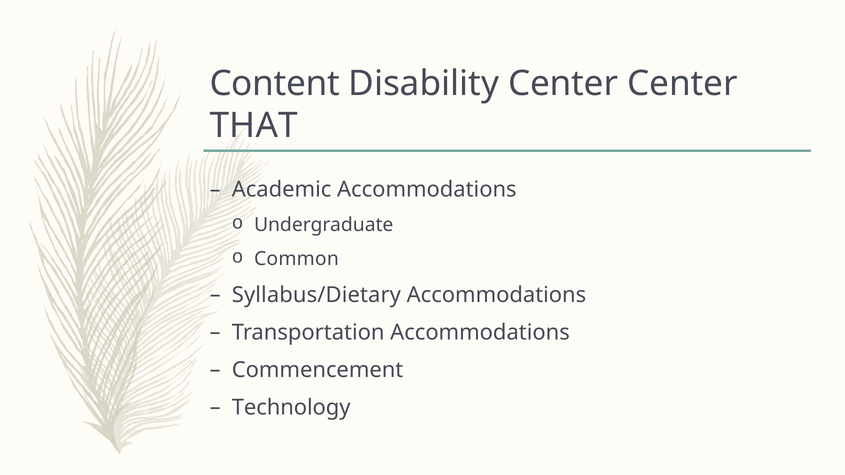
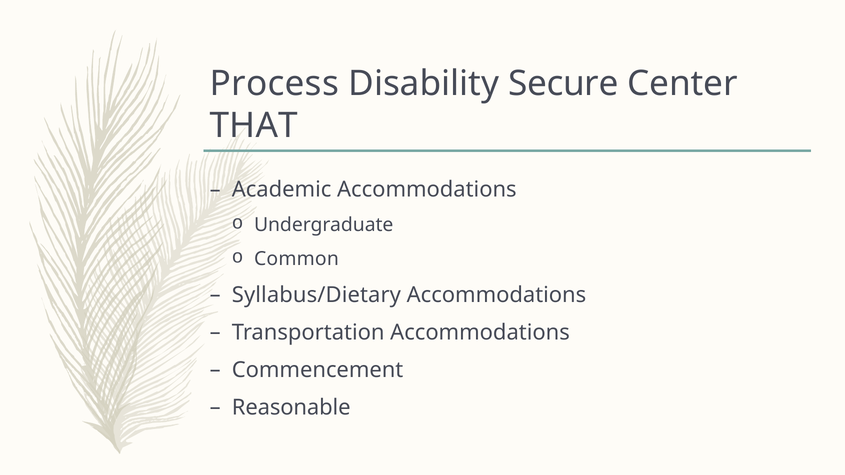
Content: Content -> Process (274, 84)
Disability Center: Center -> Secure (563, 84)
Technology: Technology -> Reasonable (291, 408)
